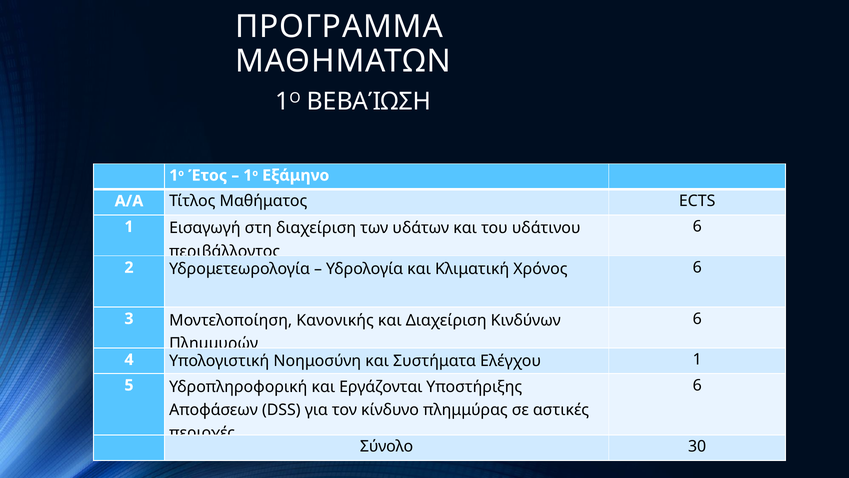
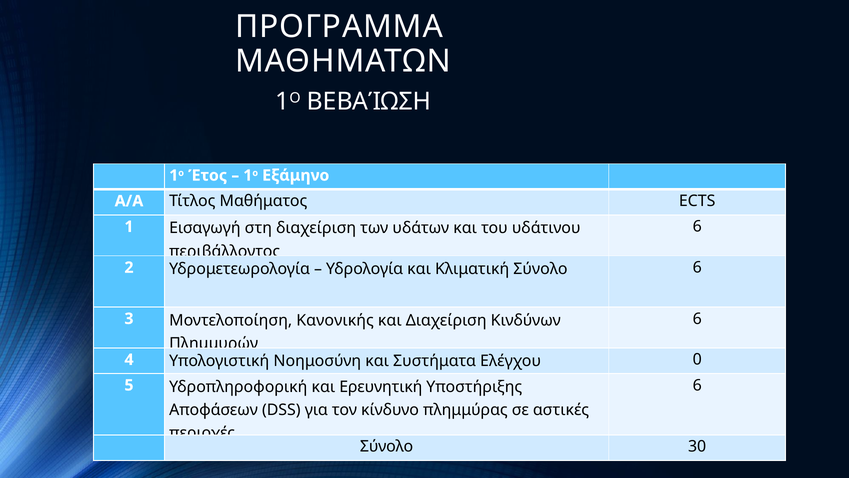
Κλιματική Χρόνος: Χρόνος -> Σύνολο (540, 269)
Ελέγχου 1: 1 -> 0 (697, 359)
Εργάζονται: Εργάζονται -> Ερευνητική (381, 387)
